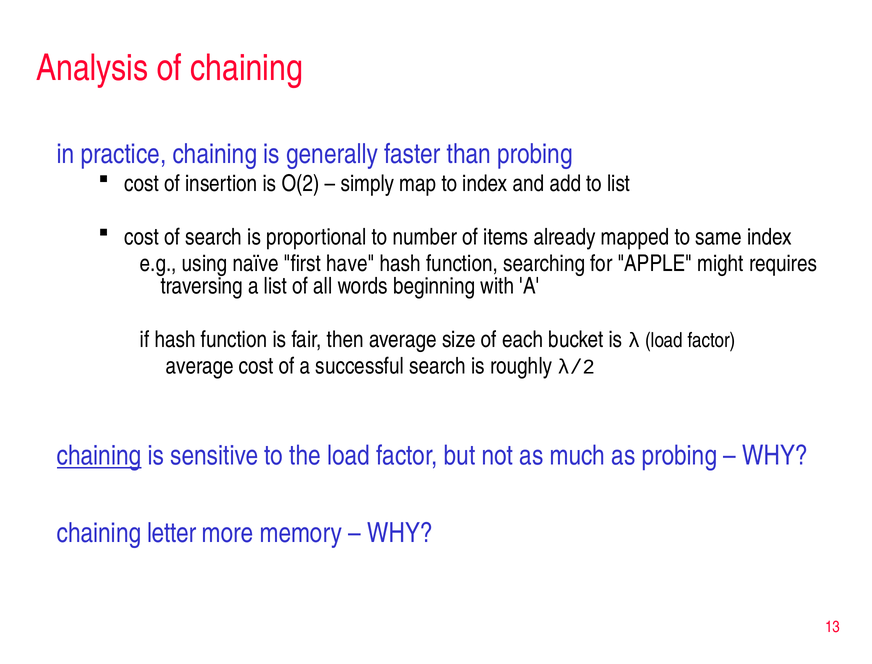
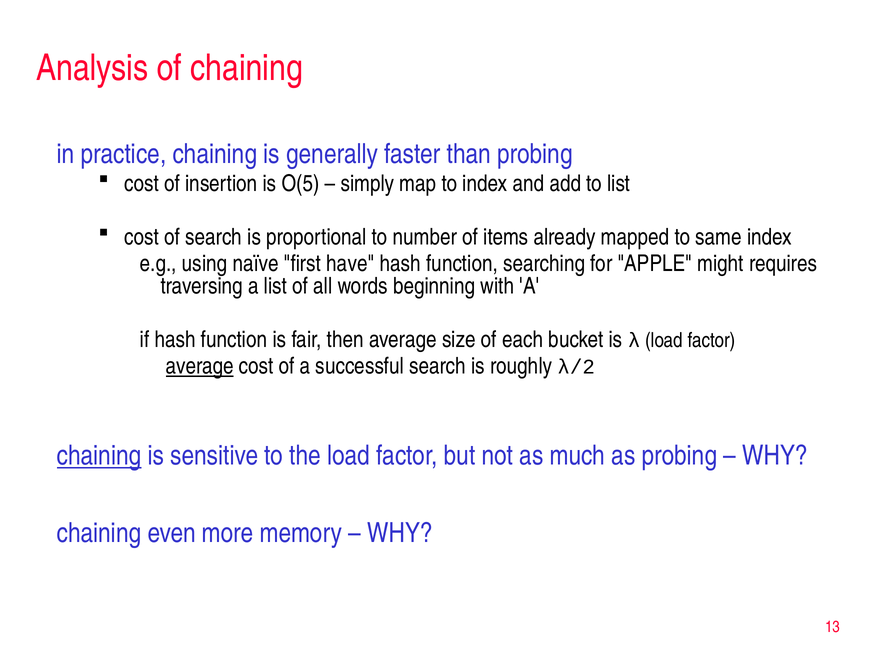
O(2: O(2 -> O(5 (301, 184)
average underline: none -> present (200, 366)
letter: letter -> even (172, 534)
